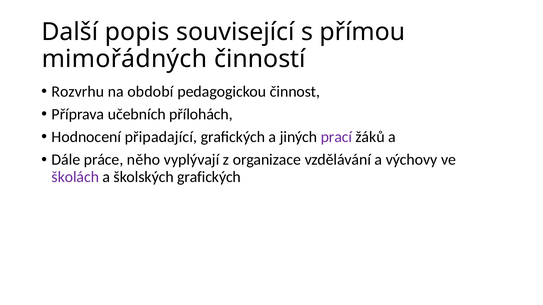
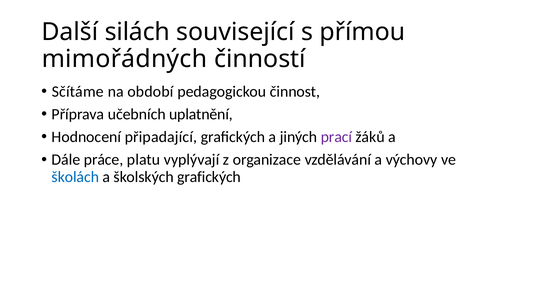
popis: popis -> silách (137, 32)
Rozvrhu: Rozvrhu -> Sčítáme (78, 92)
přílohách: přílohách -> uplatnění (201, 115)
něho: něho -> platu (144, 160)
školách colour: purple -> blue (75, 177)
